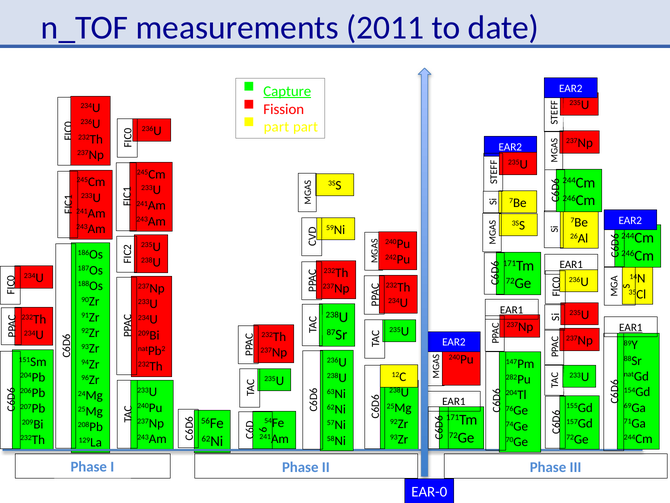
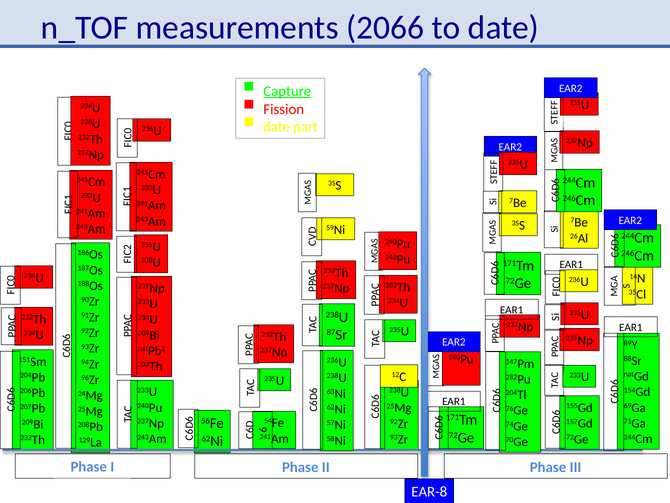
2011: 2011 -> 2066 (385, 28)
part: part -> date (277, 127)
EAR1 underline: present -> none (631, 327)
EAR-0: EAR-0 -> EAR-8 (429, 492)
